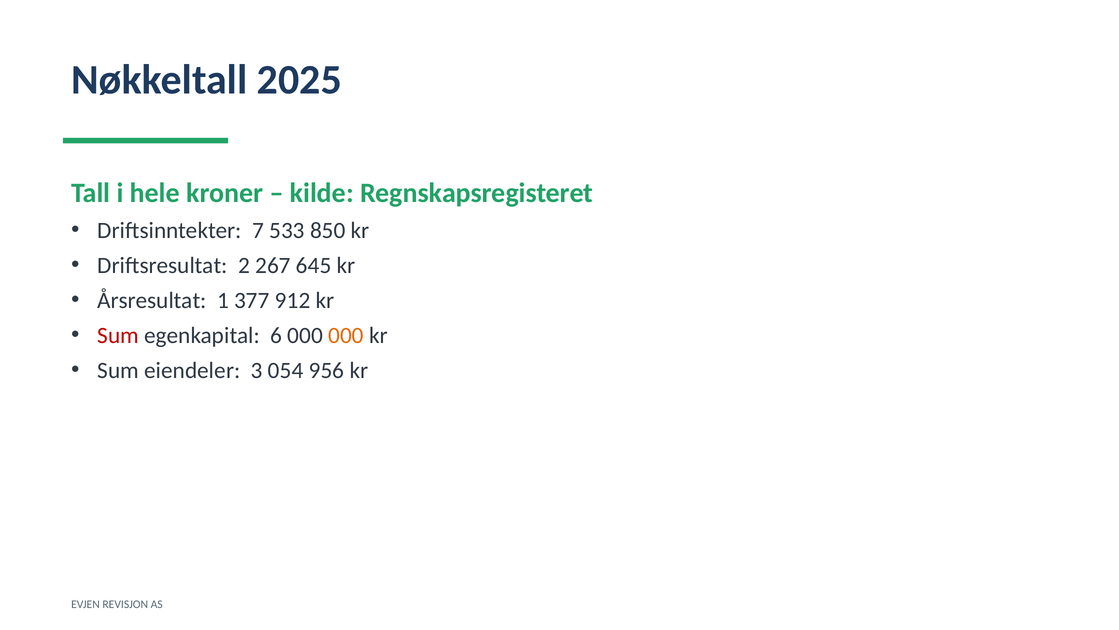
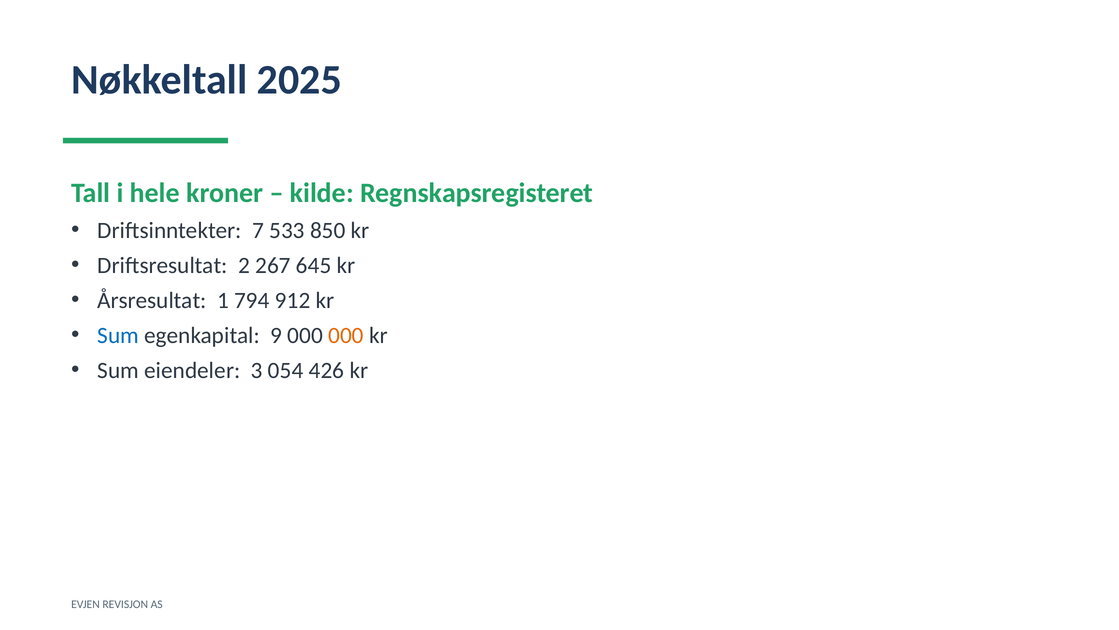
377: 377 -> 794 (252, 300)
Sum colour: red -> blue (118, 335)
6: 6 -> 9 (276, 335)
956: 956 -> 426 (326, 370)
